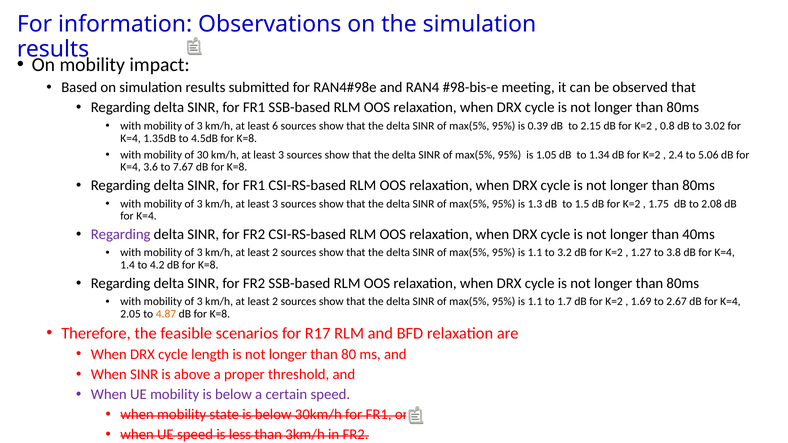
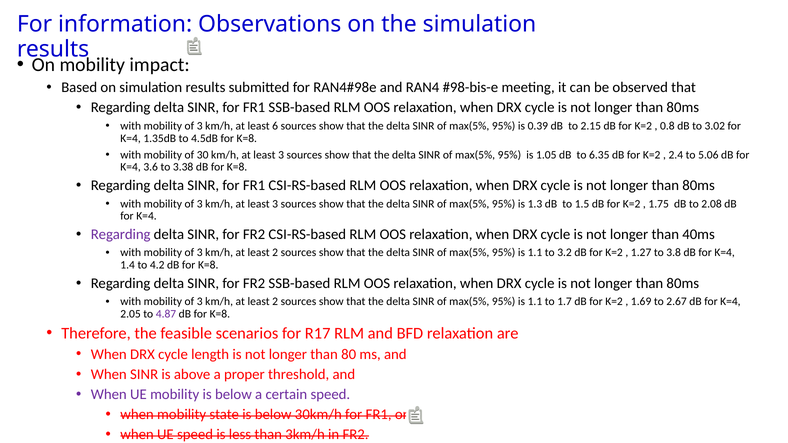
1.34: 1.34 -> 6.35 (599, 155)
7.67: 7.67 -> 3.38 (183, 167)
4.87 colour: orange -> purple (166, 314)
